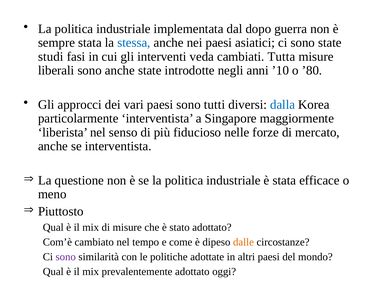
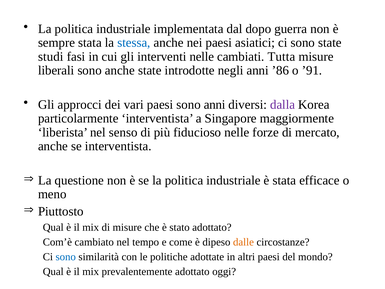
interventi veda: veda -> nelle (202, 57)
’10: ’10 -> ’86 (280, 70)
’80: ’80 -> ’91 (312, 70)
sono tutti: tutti -> anni (215, 105)
dalla colour: blue -> purple (283, 105)
sono colour: purple -> blue (66, 257)
